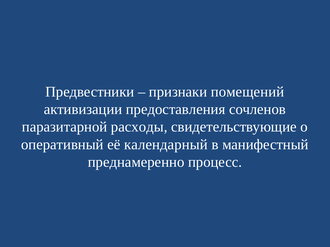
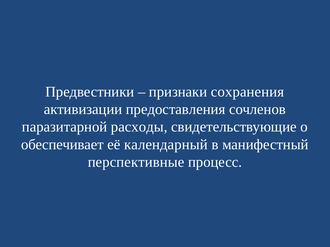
помещений: помещений -> сохранения (247, 92)
оперативный: оперативный -> обеспечивает (62, 145)
преднамеренно: преднамеренно -> перспективные (136, 162)
